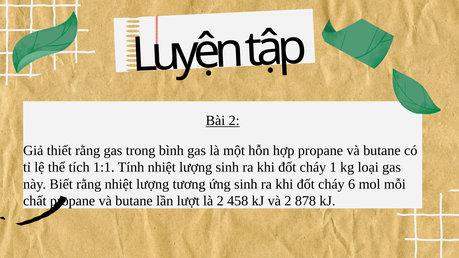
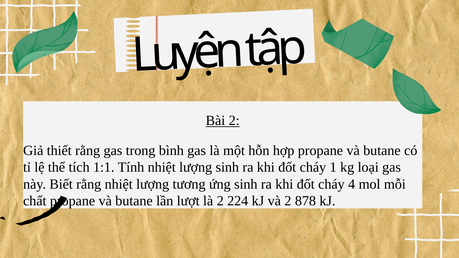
6: 6 -> 4 (352, 184)
458: 458 -> 224 (238, 201)
